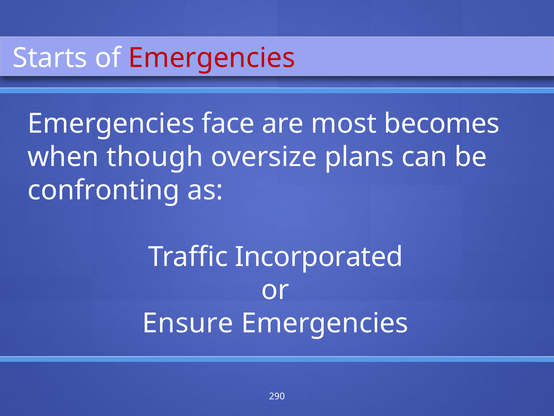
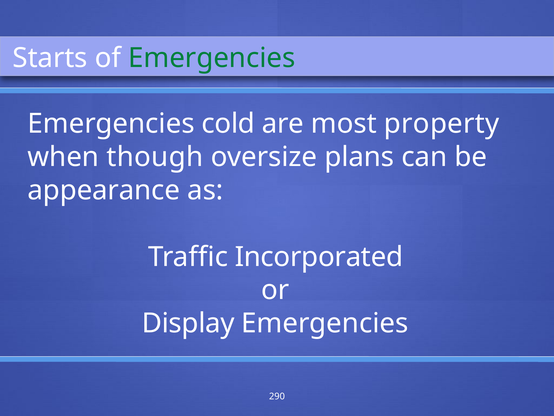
Emergencies colour: red -> green (212, 58)
face: face -> cold (228, 124)
becomes: becomes -> property (442, 124)
confronting: confronting -> appearance (104, 190)
Ensure: Ensure -> Display (188, 323)
